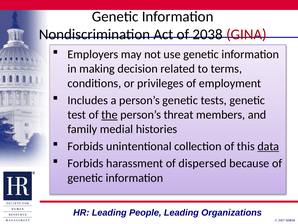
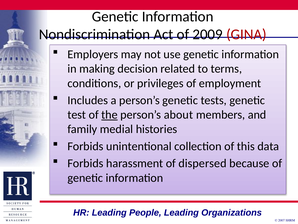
2038: 2038 -> 2009 (208, 34)
threat: threat -> about (178, 115)
data underline: present -> none (268, 146)
